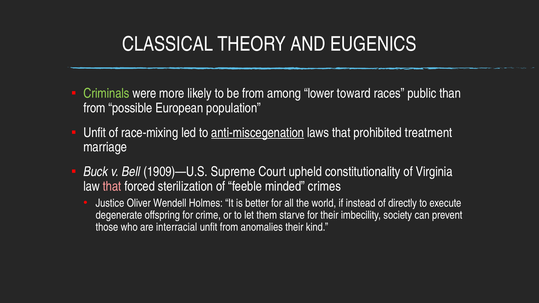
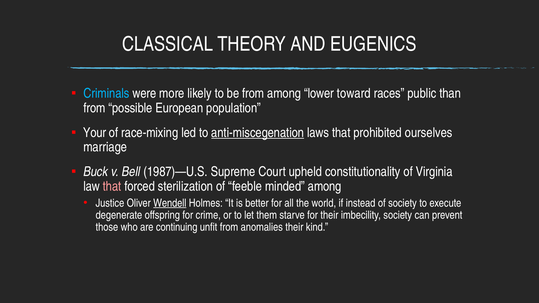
Criminals colour: light green -> light blue (106, 93)
Unfit: Unfit -> Your (95, 133)
treatment: treatment -> ourselves (429, 133)
1909)—U.S: 1909)—U.S -> 1987)—U.S (176, 172)
minded crimes: crimes -> among (325, 186)
Wendell underline: none -> present (170, 203)
of directly: directly -> society (402, 203)
interracial: interracial -> continuing (177, 227)
